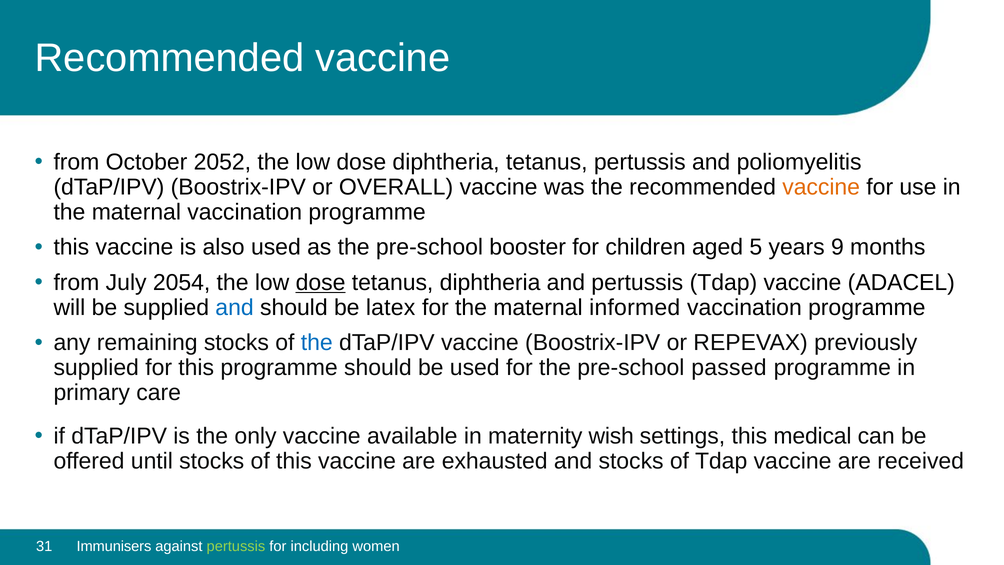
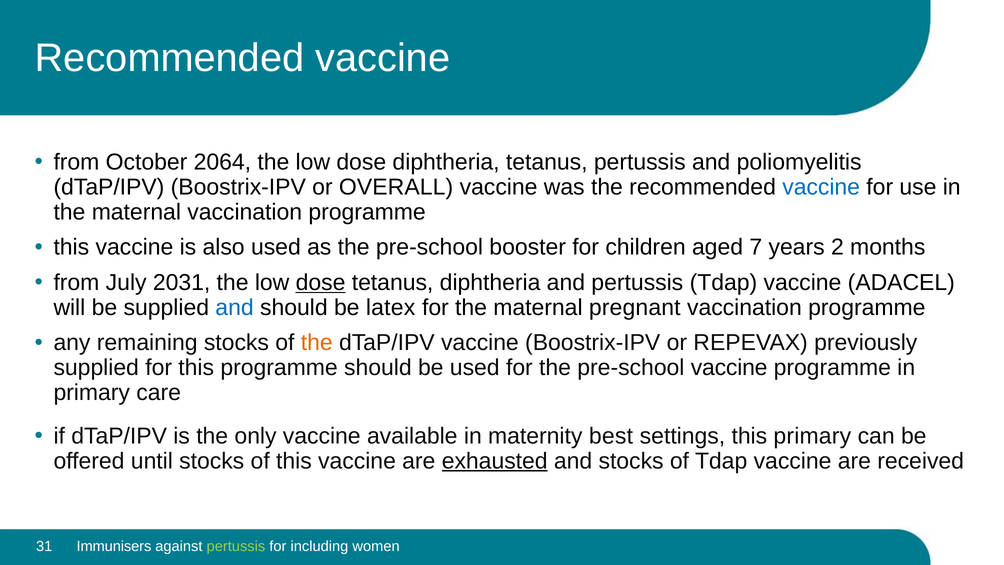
2052: 2052 -> 2064 (222, 162)
vaccine colour: orange -> blue (821, 187)
5: 5 -> 7 (756, 247)
9: 9 -> 2 (837, 247)
2054: 2054 -> 2031 (182, 282)
informed: informed -> pregnant (635, 307)
the colour: blue -> orange (317, 343)
pre-school passed: passed -> vaccine (729, 367)
wish: wish -> best (611, 436)
this medical: medical -> primary (812, 436)
exhausted underline: none -> present (495, 461)
